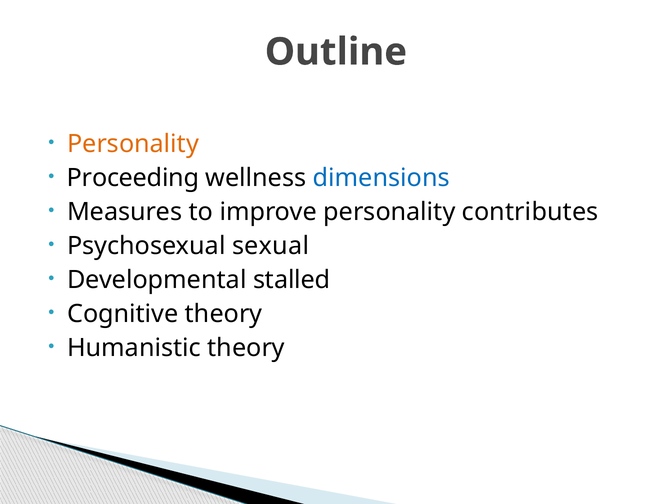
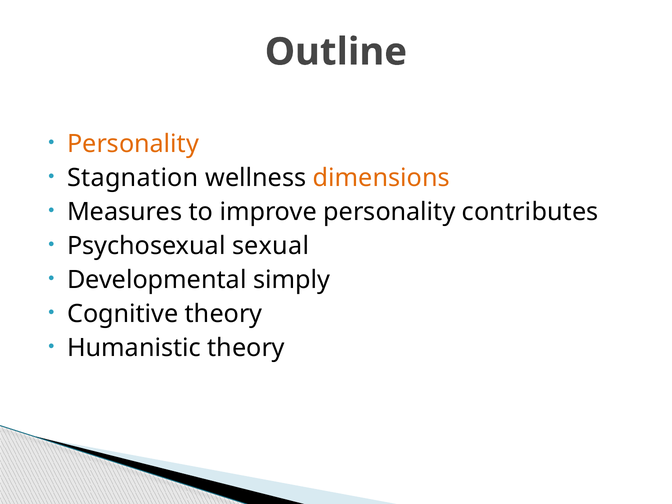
Proceeding: Proceeding -> Stagnation (133, 178)
dimensions colour: blue -> orange (381, 178)
stalled: stalled -> simply (292, 280)
